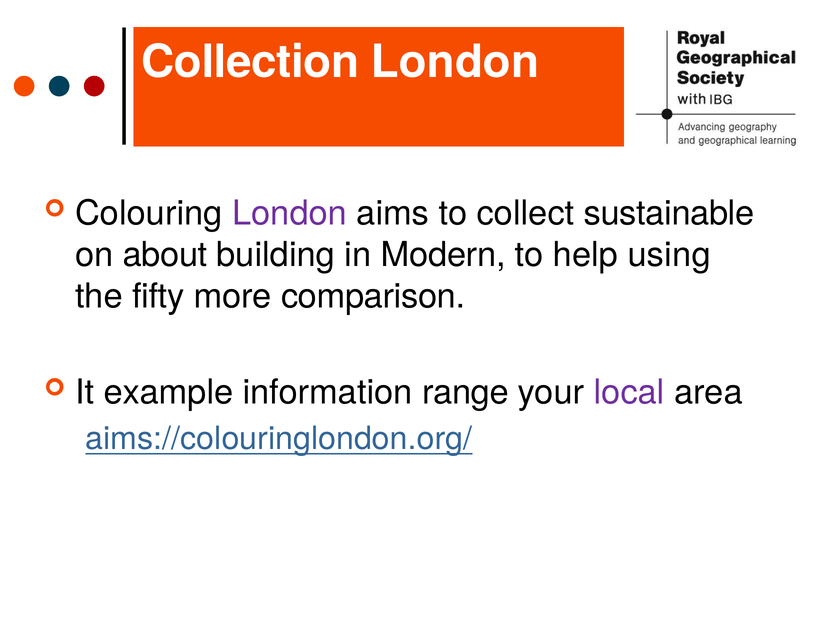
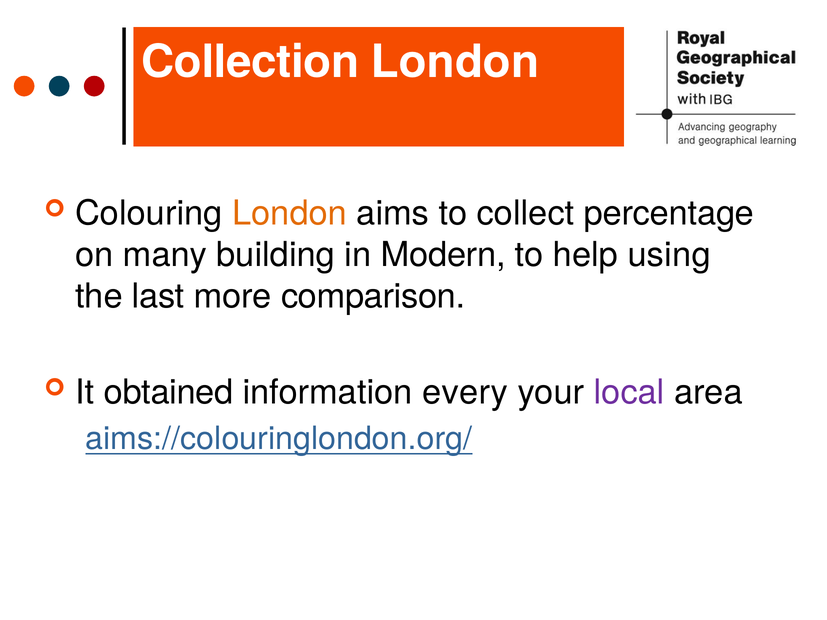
London colour: purple -> orange (290, 214)
sustainable: sustainable -> percentage (669, 214)
about: about -> many (165, 255)
fifty: fifty -> last (158, 296)
example: example -> obtained (169, 393)
range: range -> every (465, 393)
